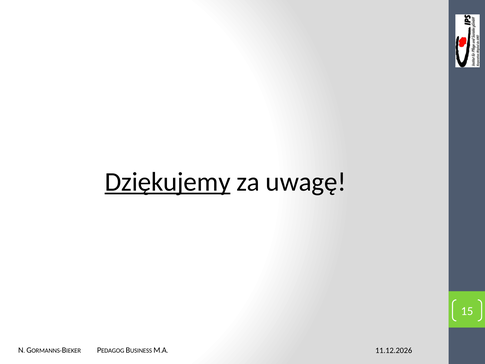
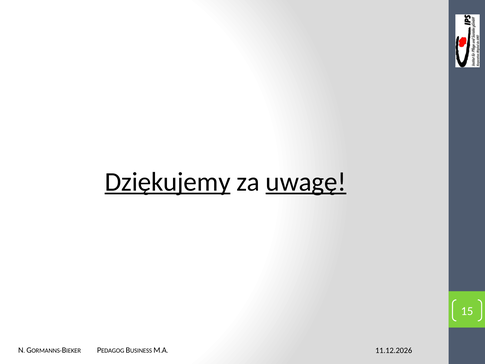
uwagę underline: none -> present (306, 182)
